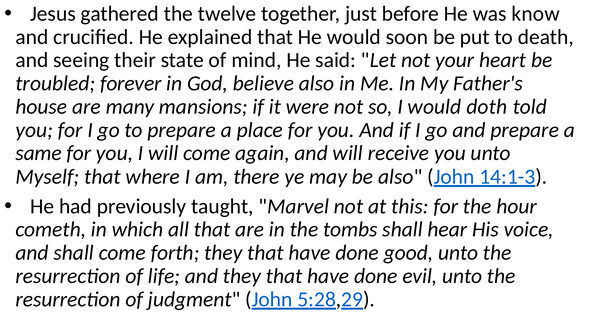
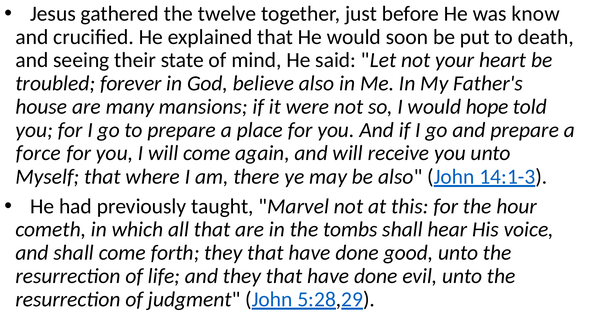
doth: doth -> hope (487, 107)
same: same -> force (38, 153)
